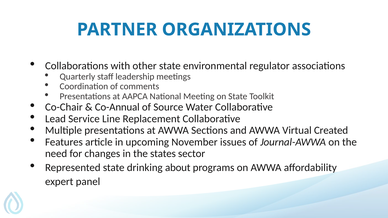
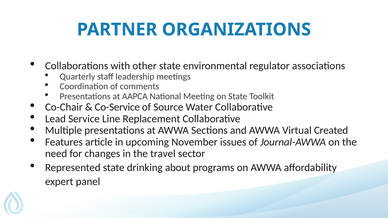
Co-Annual: Co-Annual -> Co-Service (117, 107)
states: states -> travel (163, 154)
